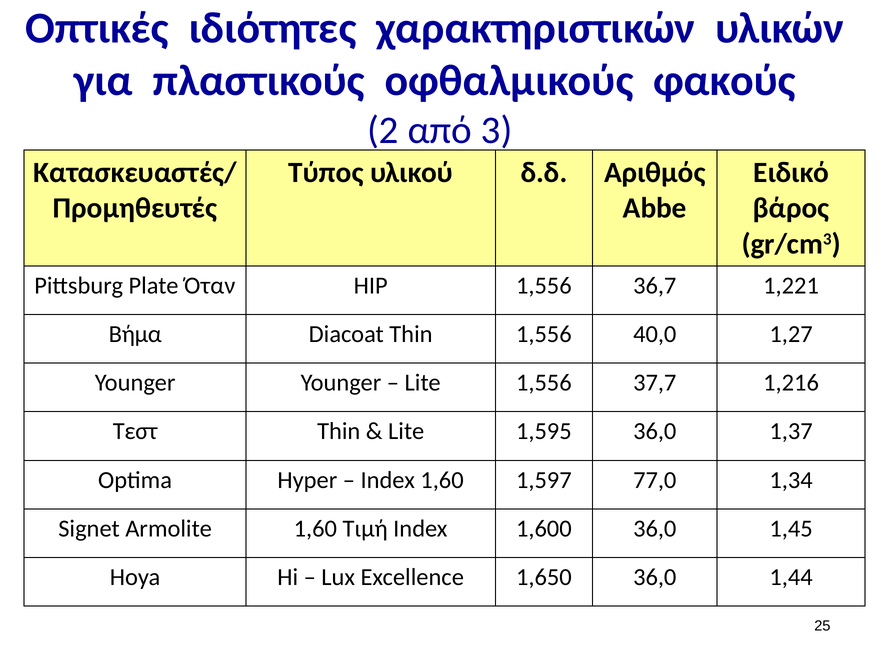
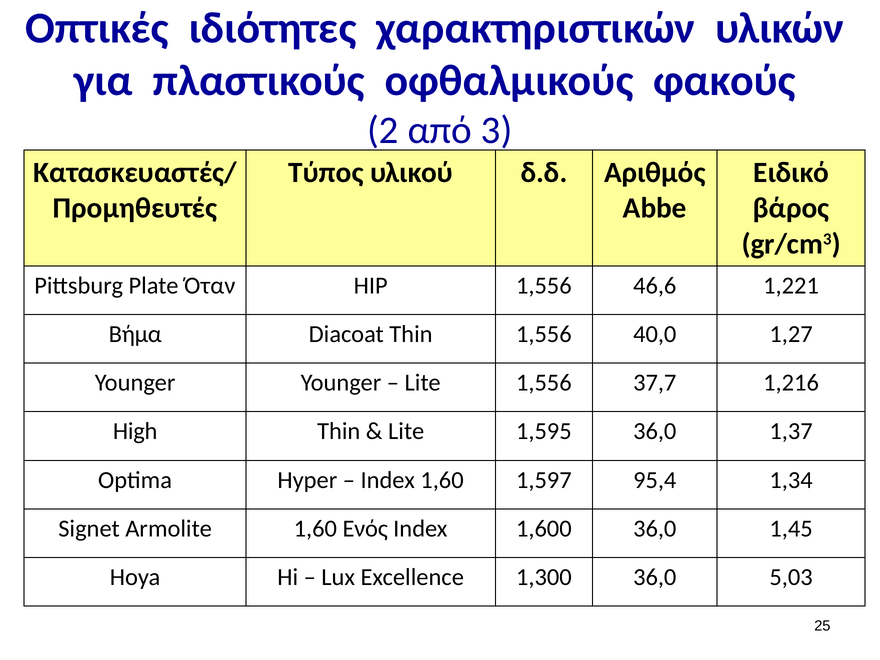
36,7: 36,7 -> 46,6 (655, 286)
Τεστ: Τεστ -> High (135, 431)
77,0: 77,0 -> 95,4 (655, 480)
Τιμή: Τιμή -> Ενός (365, 529)
1,650: 1,650 -> 1,300 (544, 577)
1,44: 1,44 -> 5,03 (791, 577)
